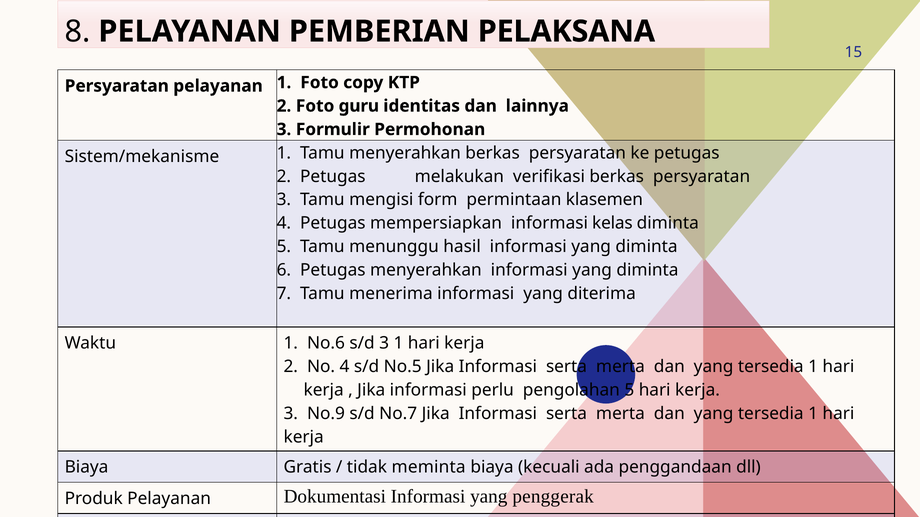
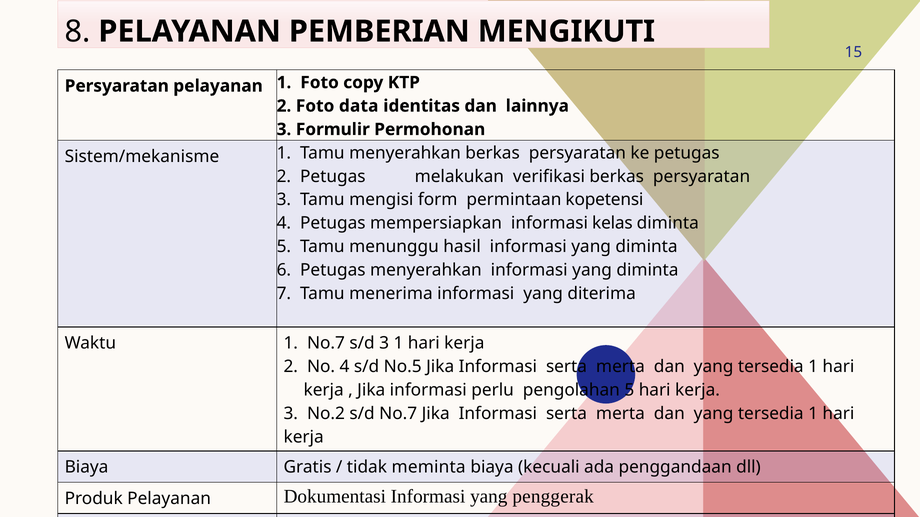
PELAKSANA: PELAKSANA -> MENGIKUTI (566, 31)
guru: guru -> data (359, 106)
klasemen: klasemen -> kopetensi (604, 200)
1 No.6: No.6 -> No.7 (326, 343)
No.9: No.9 -> No.2 (326, 414)
